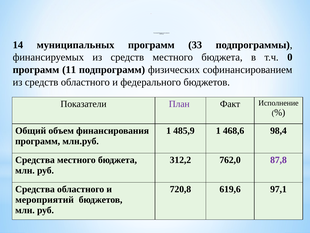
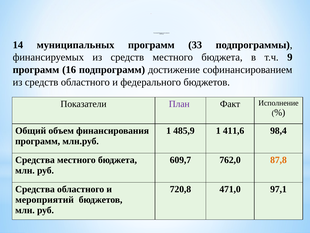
0: 0 -> 9 (290, 57)
11: 11 -> 16 (69, 70)
физических: физических -> достижение (174, 70)
468,6: 468,6 -> 411,6 (234, 130)
312,2: 312,2 -> 609,7 (180, 160)
87,8 colour: purple -> orange (278, 160)
619,6: 619,6 -> 471,0 (230, 189)
